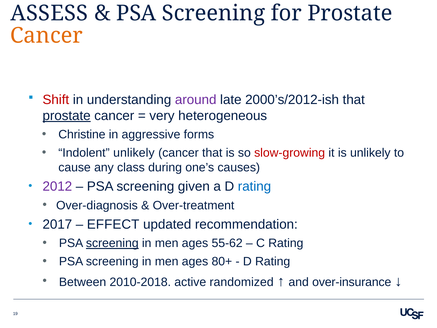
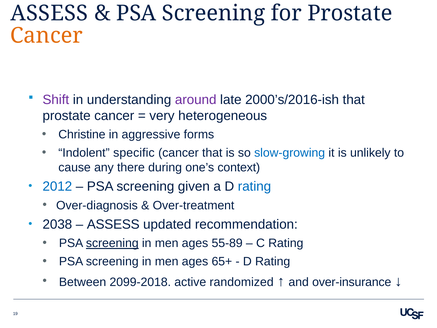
Shift colour: red -> purple (56, 100)
2000’s/2012-ish: 2000’s/2012-ish -> 2000’s/2016-ish (292, 100)
prostate underline: present -> none (67, 116)
Indolent unlikely: unlikely -> specific (134, 153)
slow-growing colour: red -> blue (290, 153)
class: class -> there (131, 167)
causes: causes -> context (239, 167)
2012 colour: purple -> blue (57, 186)
2017: 2017 -> 2038 (57, 224)
EFFECT: EFFECT -> ASSESS (113, 224)
55-62: 55-62 -> 55-89 (227, 243)
80+: 80+ -> 65+ (222, 261)
2010-2018: 2010-2018 -> 2099-2018 (140, 282)
